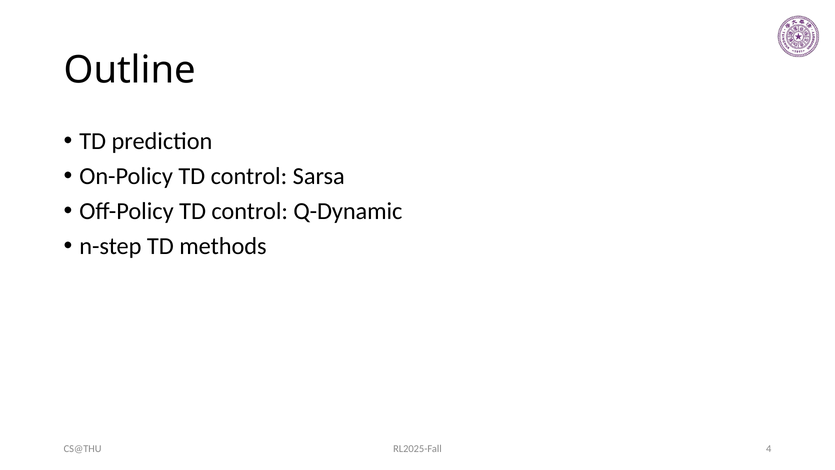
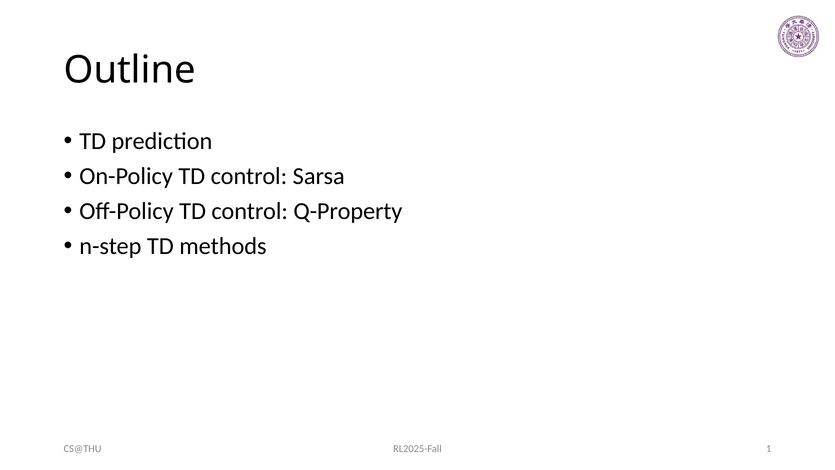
Q-Dynamic: Q-Dynamic -> Q-Property (348, 211)
4: 4 -> 1 (769, 448)
